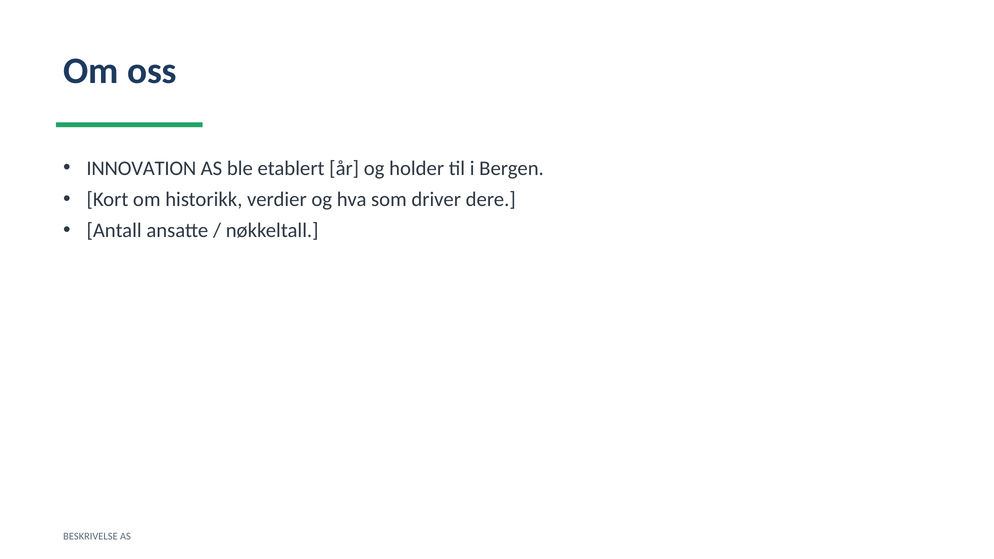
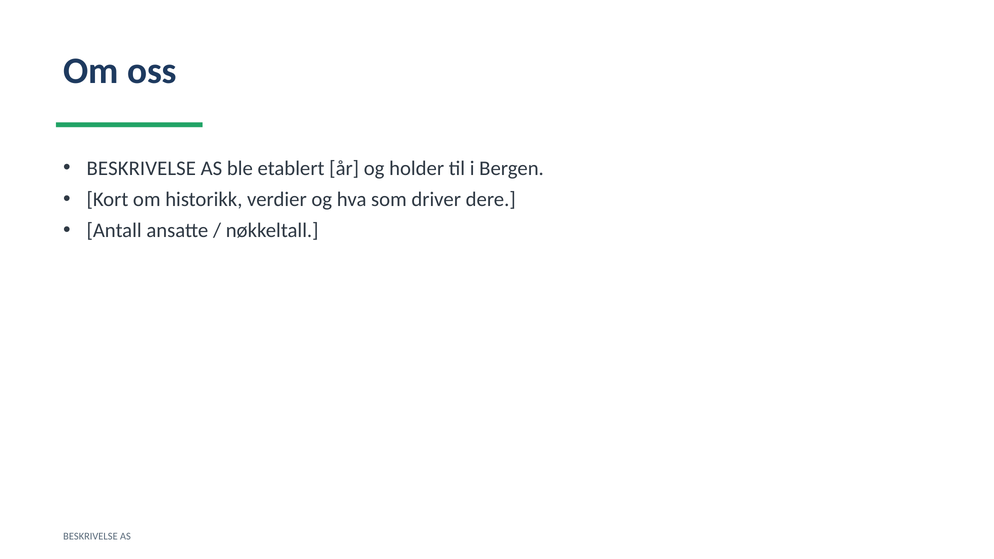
INNOVATION: INNOVATION -> BESKRIVELSE (141, 168)
